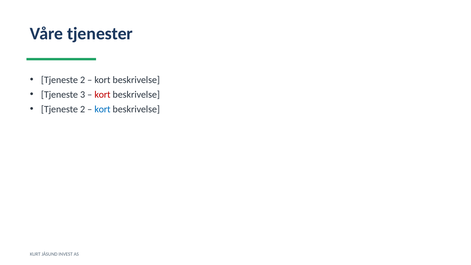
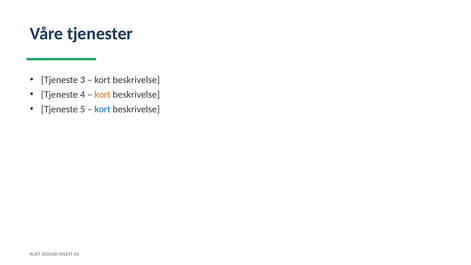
2: 2 -> 3 (83, 80)
3: 3 -> 4 (83, 95)
kort colour: red -> orange (102, 95)
2: 2 -> 5 (83, 109)
